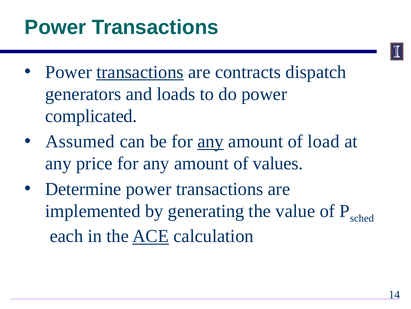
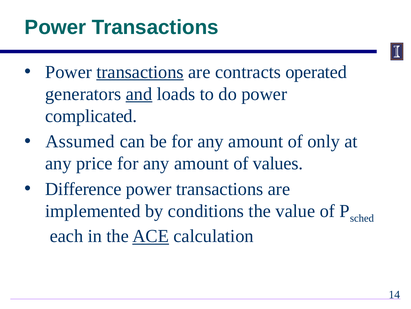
dispatch: dispatch -> operated (316, 72)
and underline: none -> present (139, 94)
any underline: present -> none (211, 141)
load: load -> only (324, 141)
Determine: Determine -> Difference (83, 189)
generating: generating -> conditions (206, 211)
